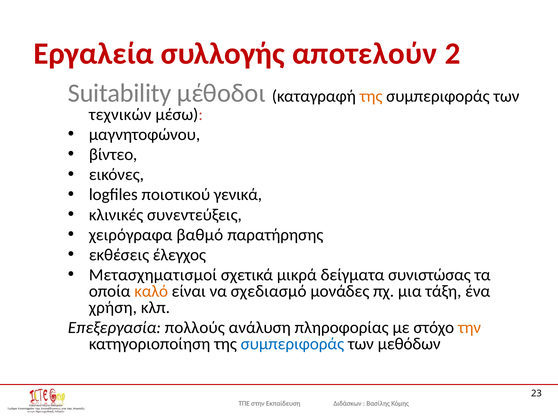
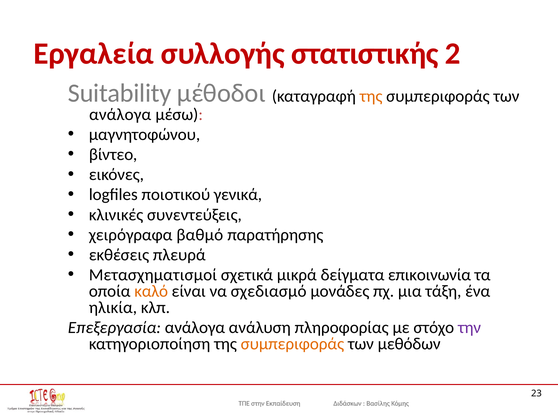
αποτελούν: αποτελούν -> στατιστικής (365, 54)
τεχνικών: τεχνικών -> ανάλογα (120, 115)
έλεγχος: έλεγχος -> πλευρά (179, 255)
συνιστώσας: συνιστώσας -> επικοινωνία (429, 275)
χρήση: χρήση -> ηλικία (113, 308)
Επεξεργασία πολλούς: πολλούς -> ανάλογα (195, 328)
την colour: orange -> purple (469, 328)
συμπεριφοράς colour: blue -> orange (292, 344)
